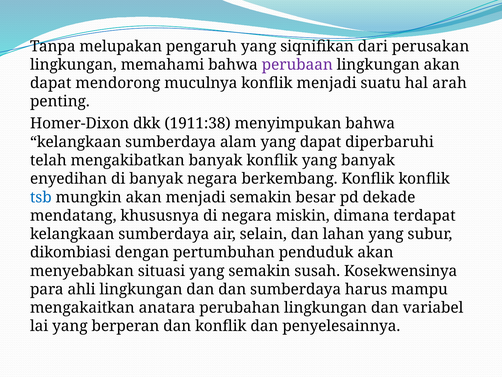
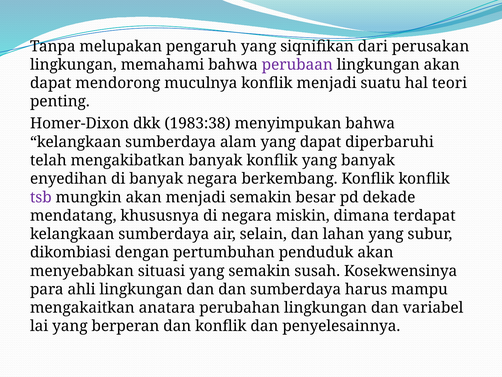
arah: arah -> teori (450, 83)
1911:38: 1911:38 -> 1983:38 (198, 123)
tsb colour: blue -> purple (41, 197)
